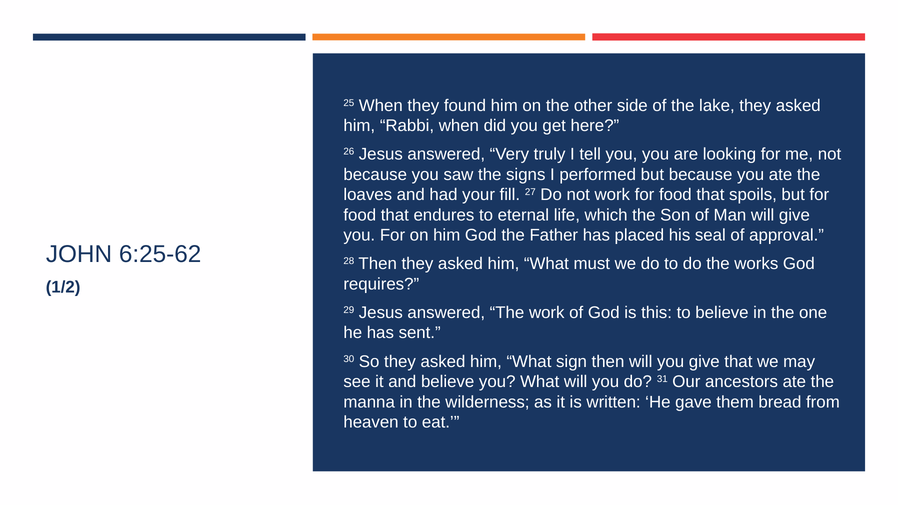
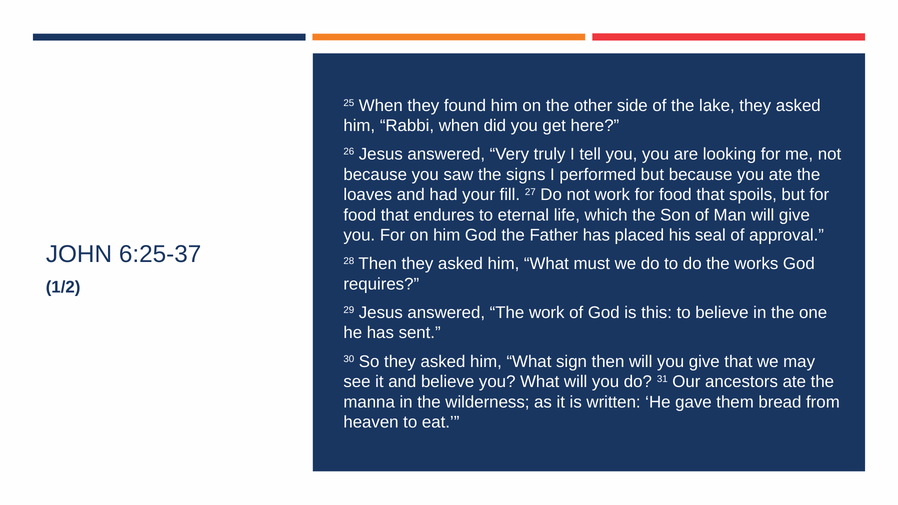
6:25-62: 6:25-62 -> 6:25-37 (160, 254)
